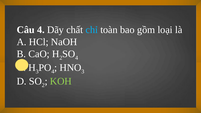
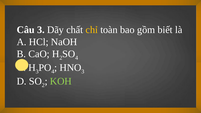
Câu 4: 4 -> 3 (41, 30)
chỉ colour: light blue -> yellow (92, 30)
loại: loại -> biết (165, 30)
